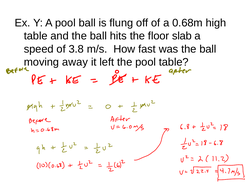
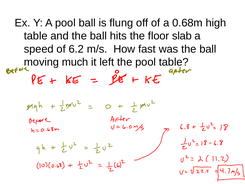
3.8: 3.8 -> 6.2 (76, 49)
away: away -> much (75, 62)
